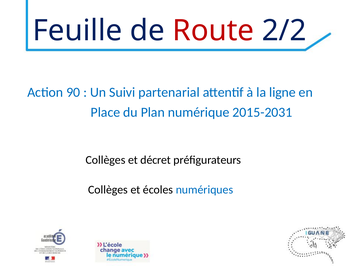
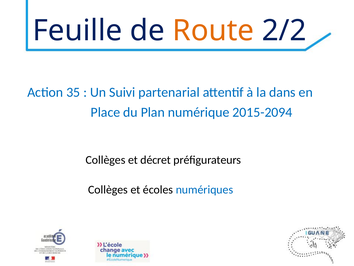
Route colour: red -> orange (213, 31)
90: 90 -> 35 (73, 92)
ligne: ligne -> dans (282, 92)
2015-2031: 2015-2031 -> 2015-2094 (262, 112)
